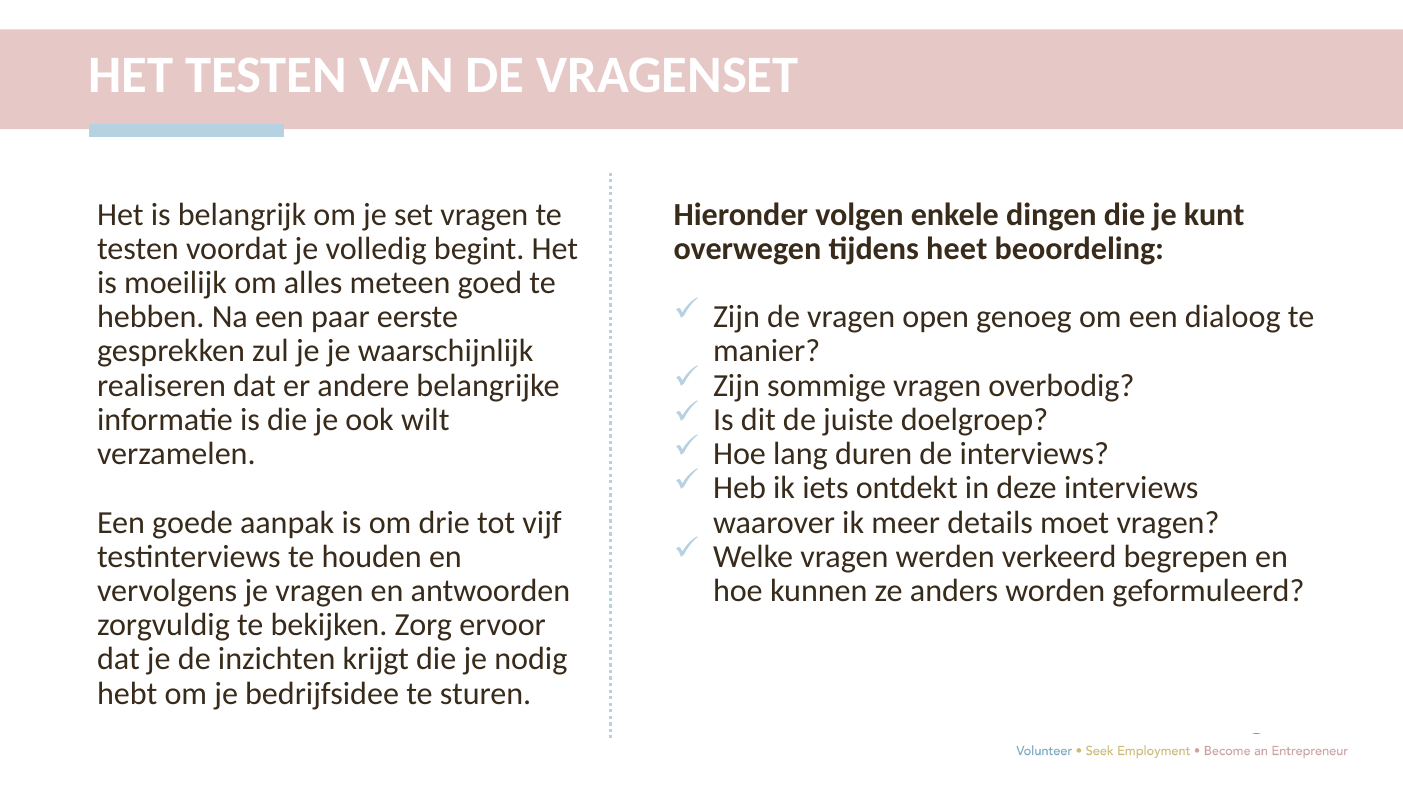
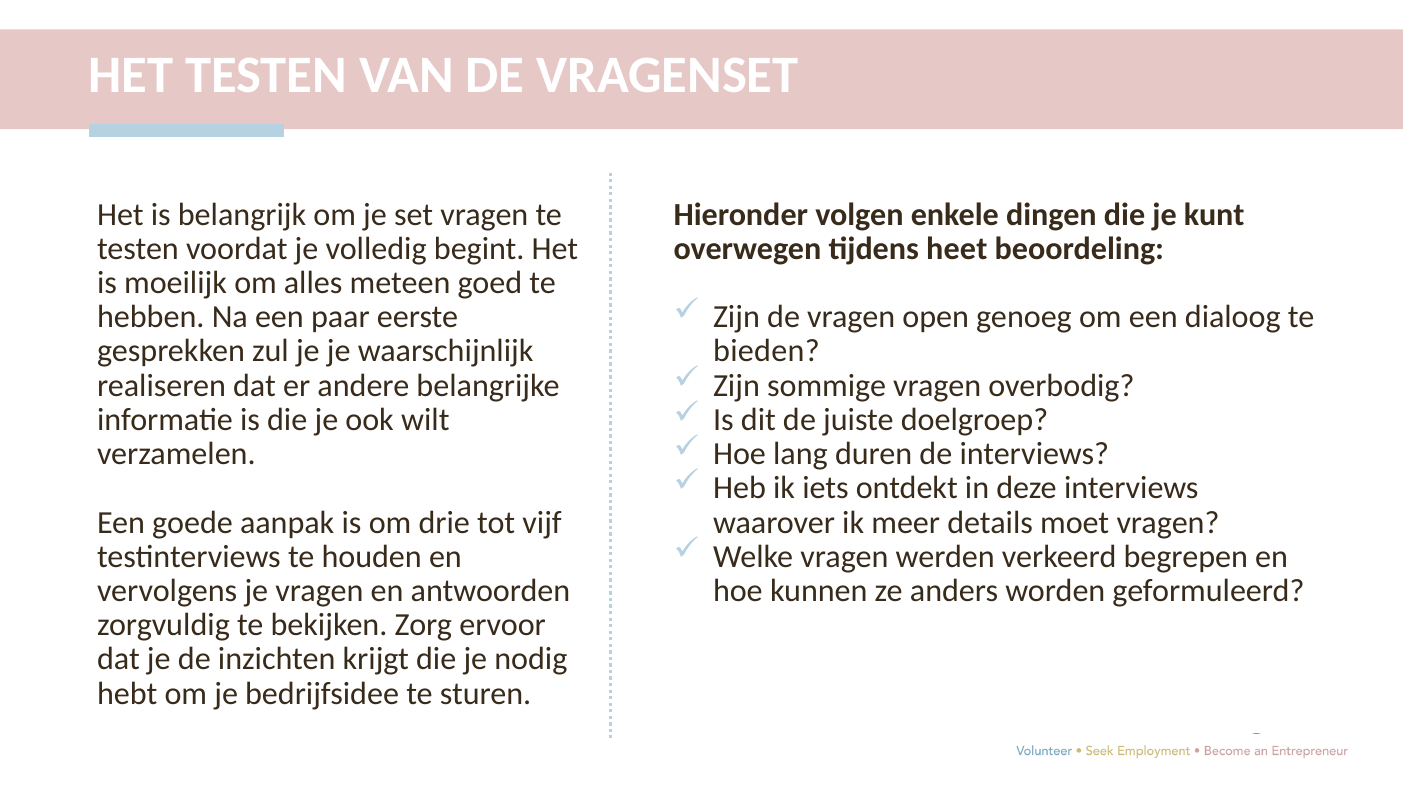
manier: manier -> bieden (766, 351)
